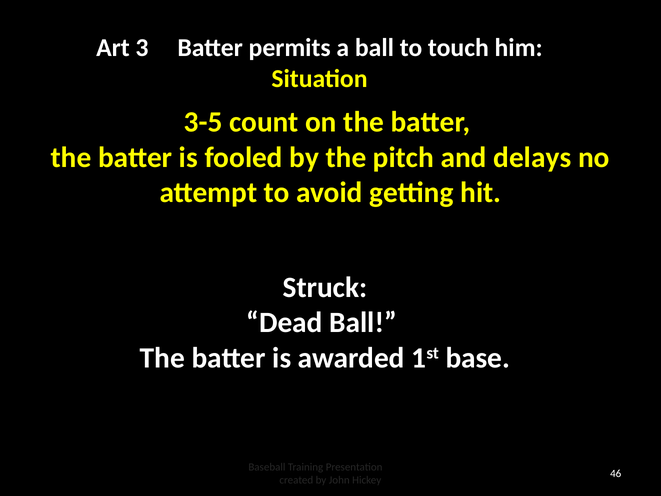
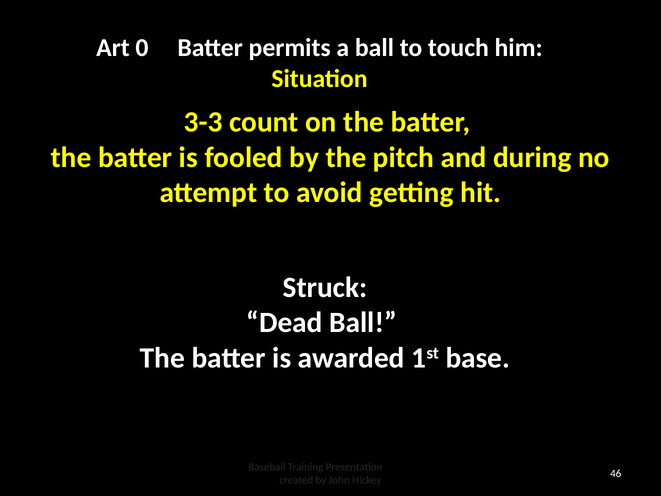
3: 3 -> 0 (142, 48)
3-5: 3-5 -> 3-3 (203, 122)
delays: delays -> during (532, 157)
